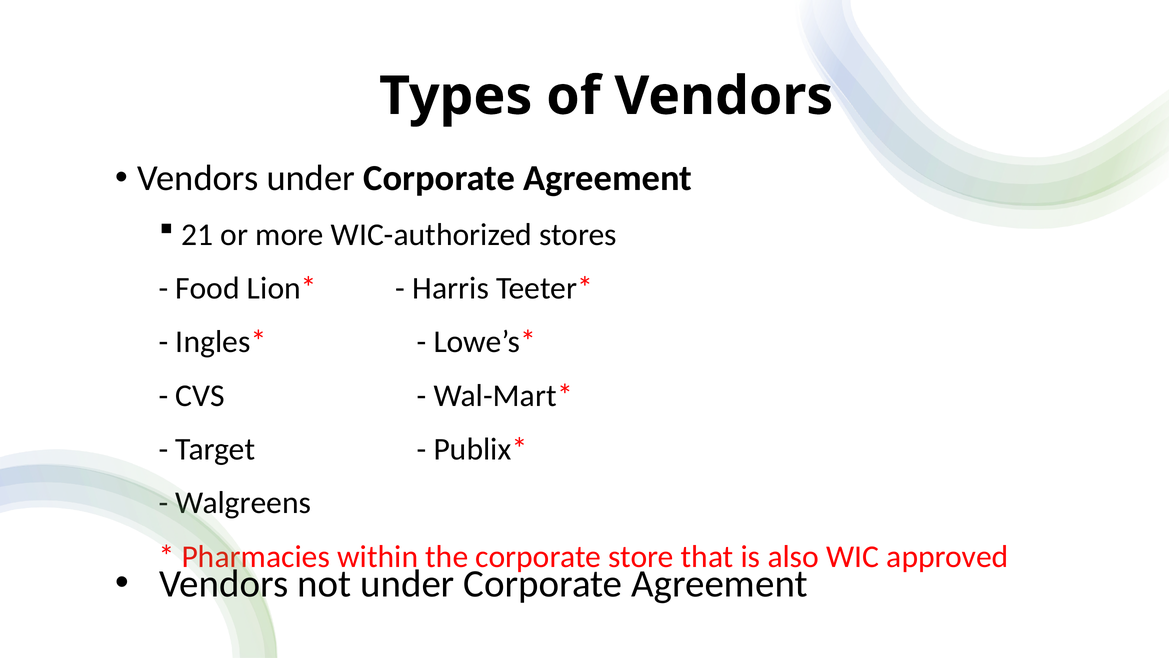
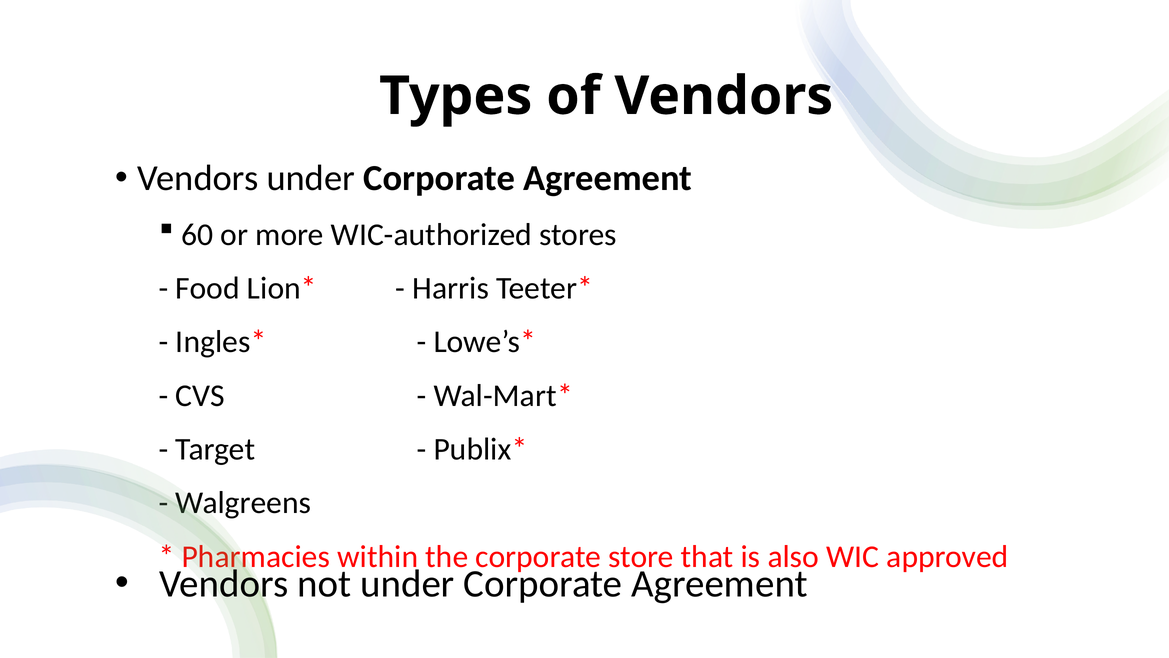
21: 21 -> 60 (197, 234)
